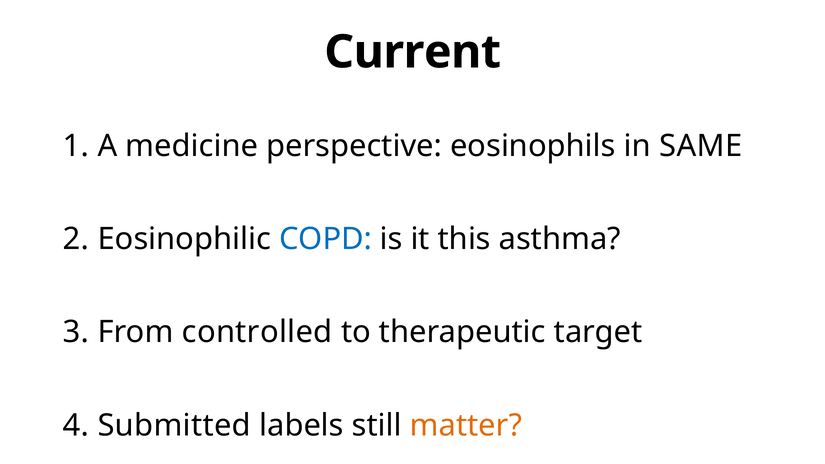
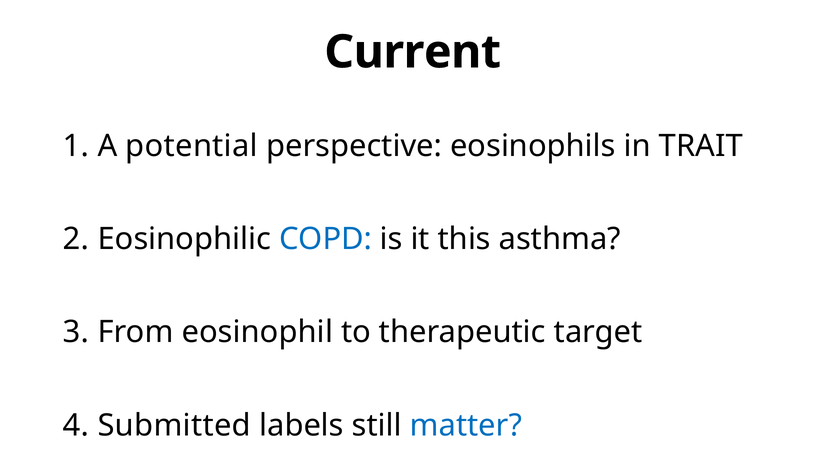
medicine: medicine -> potential (192, 146)
SAME: SAME -> TRAIT (701, 146)
controlled: controlled -> eosinophil (257, 332)
matter colour: orange -> blue (466, 425)
